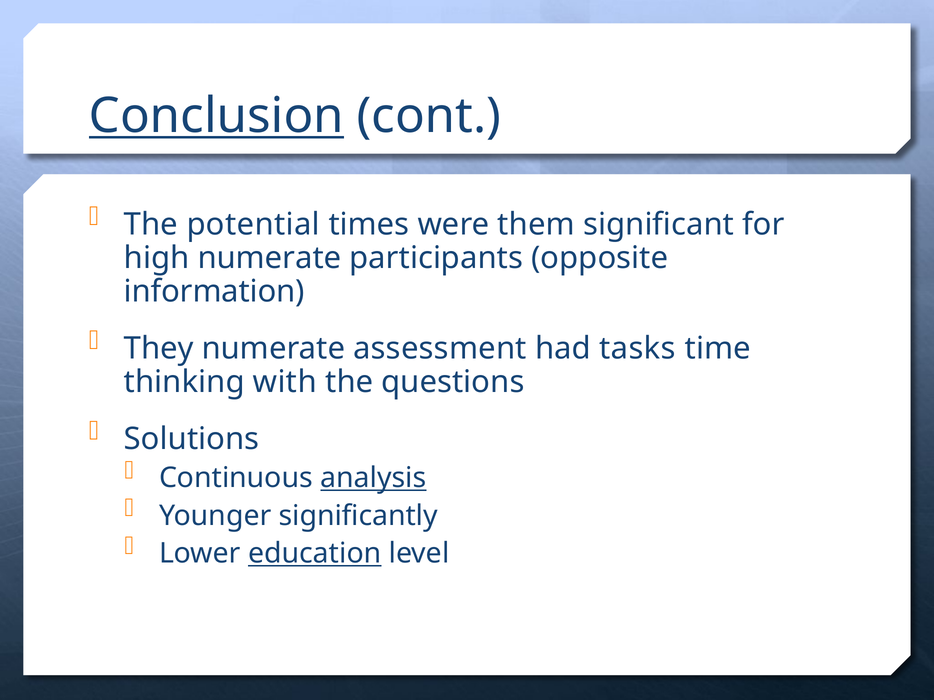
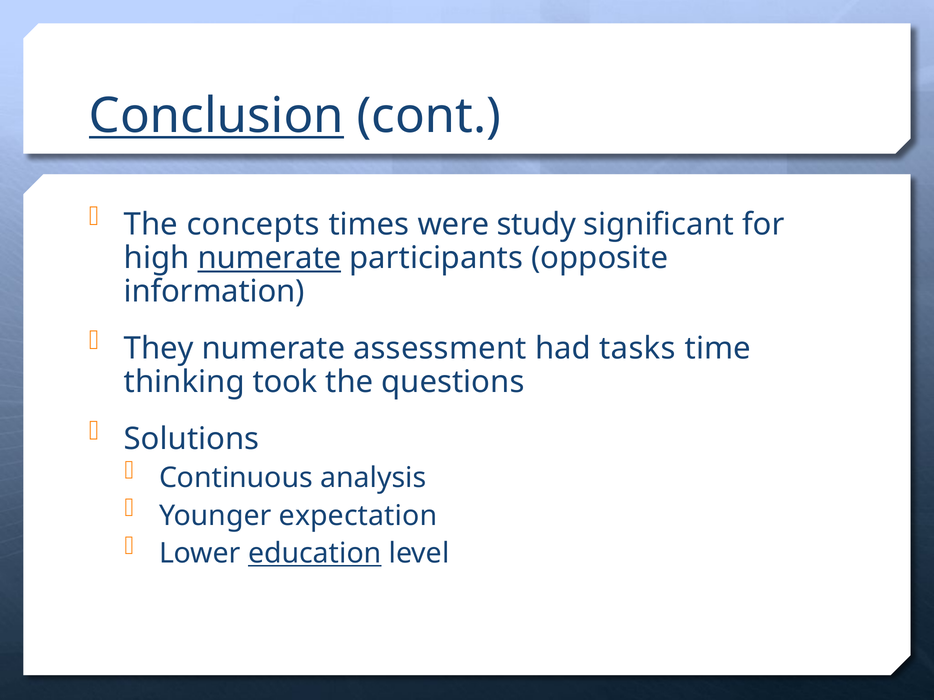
potential: potential -> concepts (253, 225)
them: them -> study (536, 225)
numerate underline: none -> present (269, 258)
with: with -> took (285, 382)
analysis underline: present -> none (373, 478)
significantly: significantly -> expectation (358, 516)
